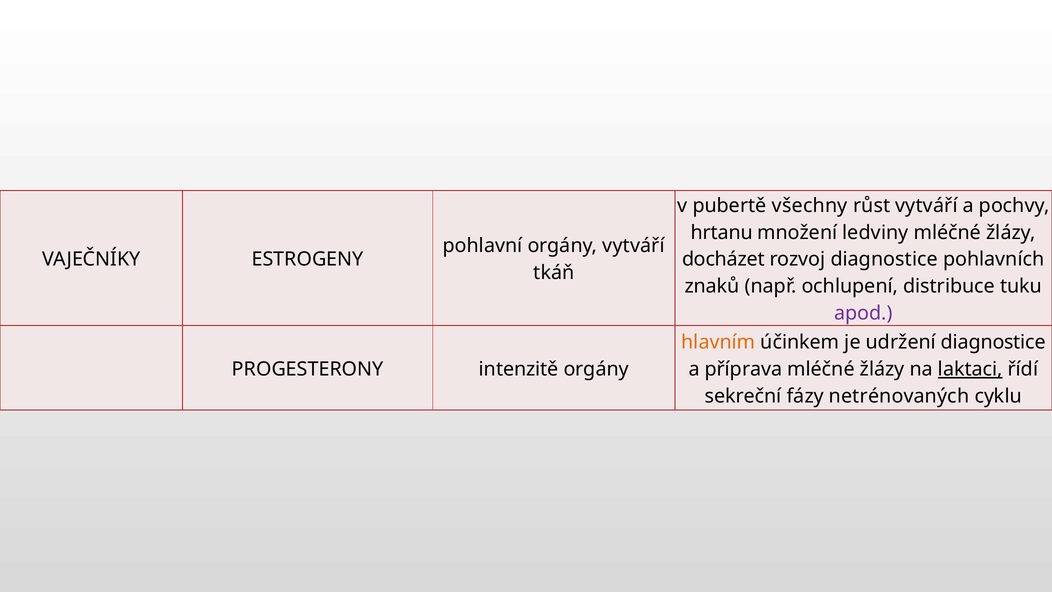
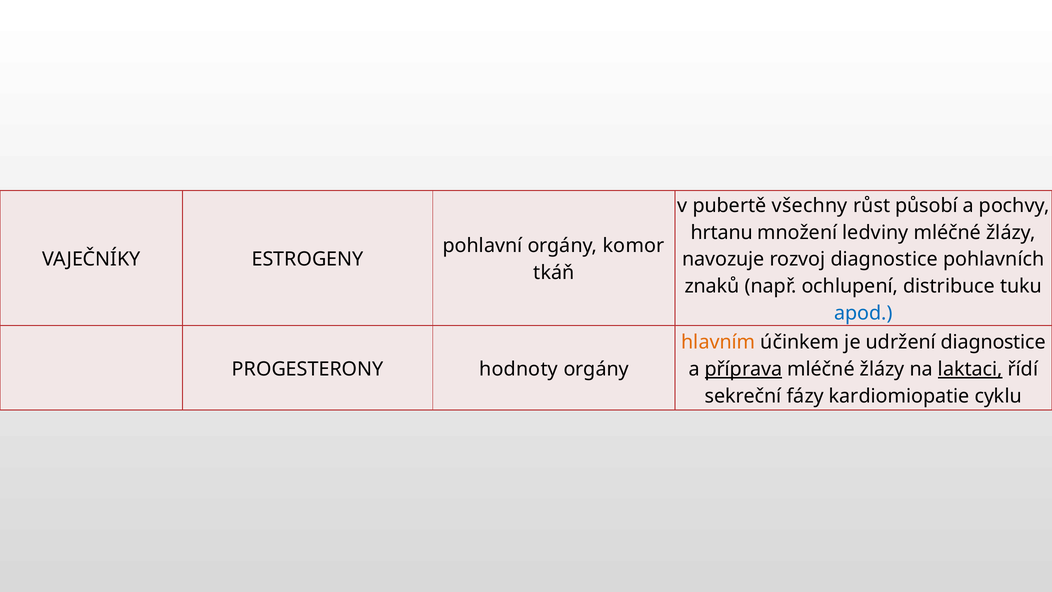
růst vytváří: vytváří -> působí (927, 206)
orgány vytváří: vytváří -> komor (634, 246)
docházet: docházet -> navozuje (723, 259)
apod colour: purple -> blue (863, 313)
intenzitě: intenzitě -> hodnoty (519, 369)
příprava underline: none -> present (743, 369)
netrénovaných: netrénovaných -> kardiomiopatie (899, 396)
